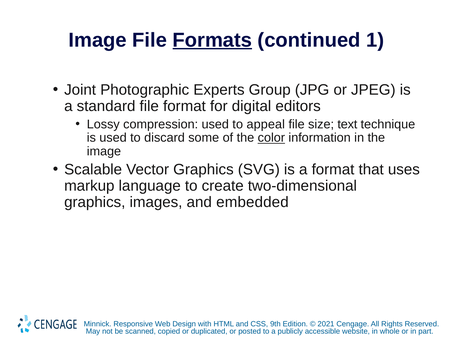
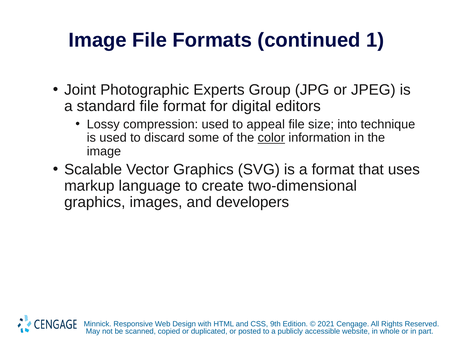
Formats underline: present -> none (212, 40)
text: text -> into (347, 124)
embedded: embedded -> developers (253, 202)
